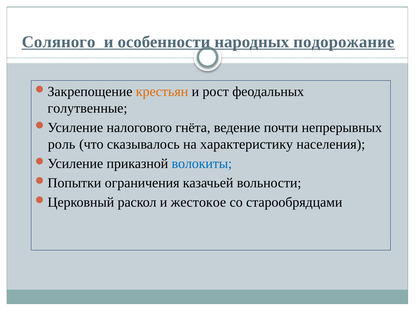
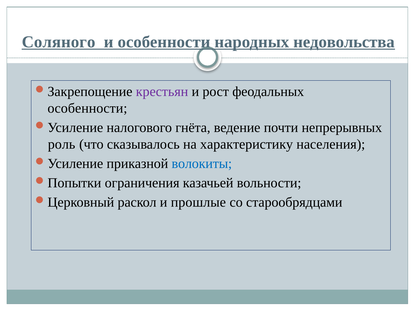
подорожание: подорожание -> недовольства (344, 42)
крестьян colour: orange -> purple (162, 92)
голутвенные: голутвенные -> особенности (87, 108)
жестокое: жестокое -> прошлые (198, 202)
